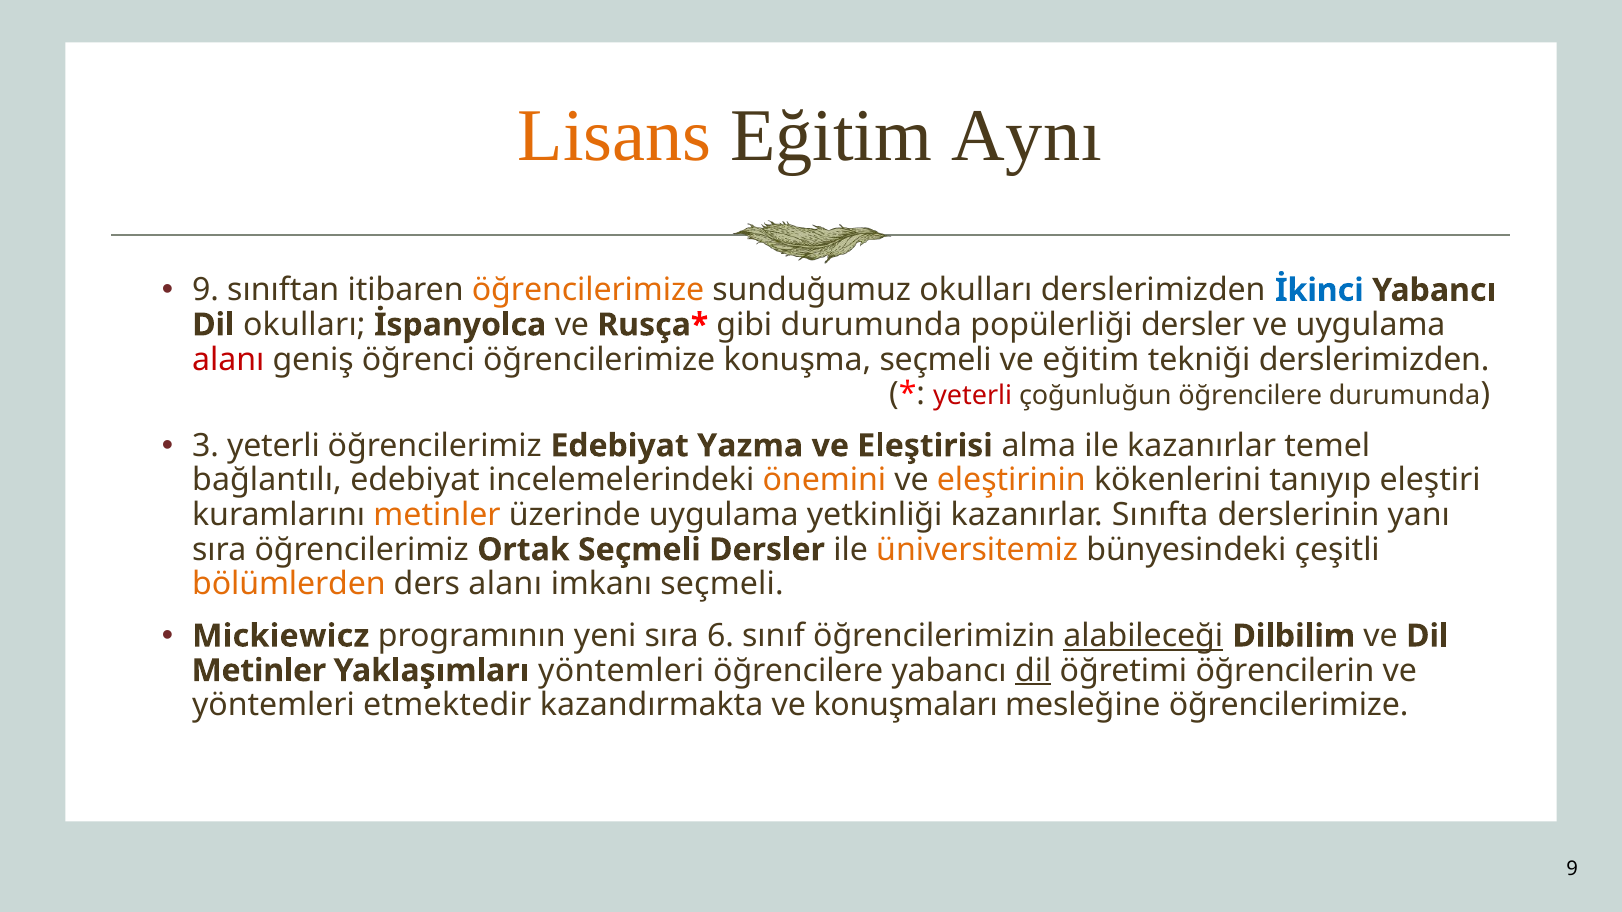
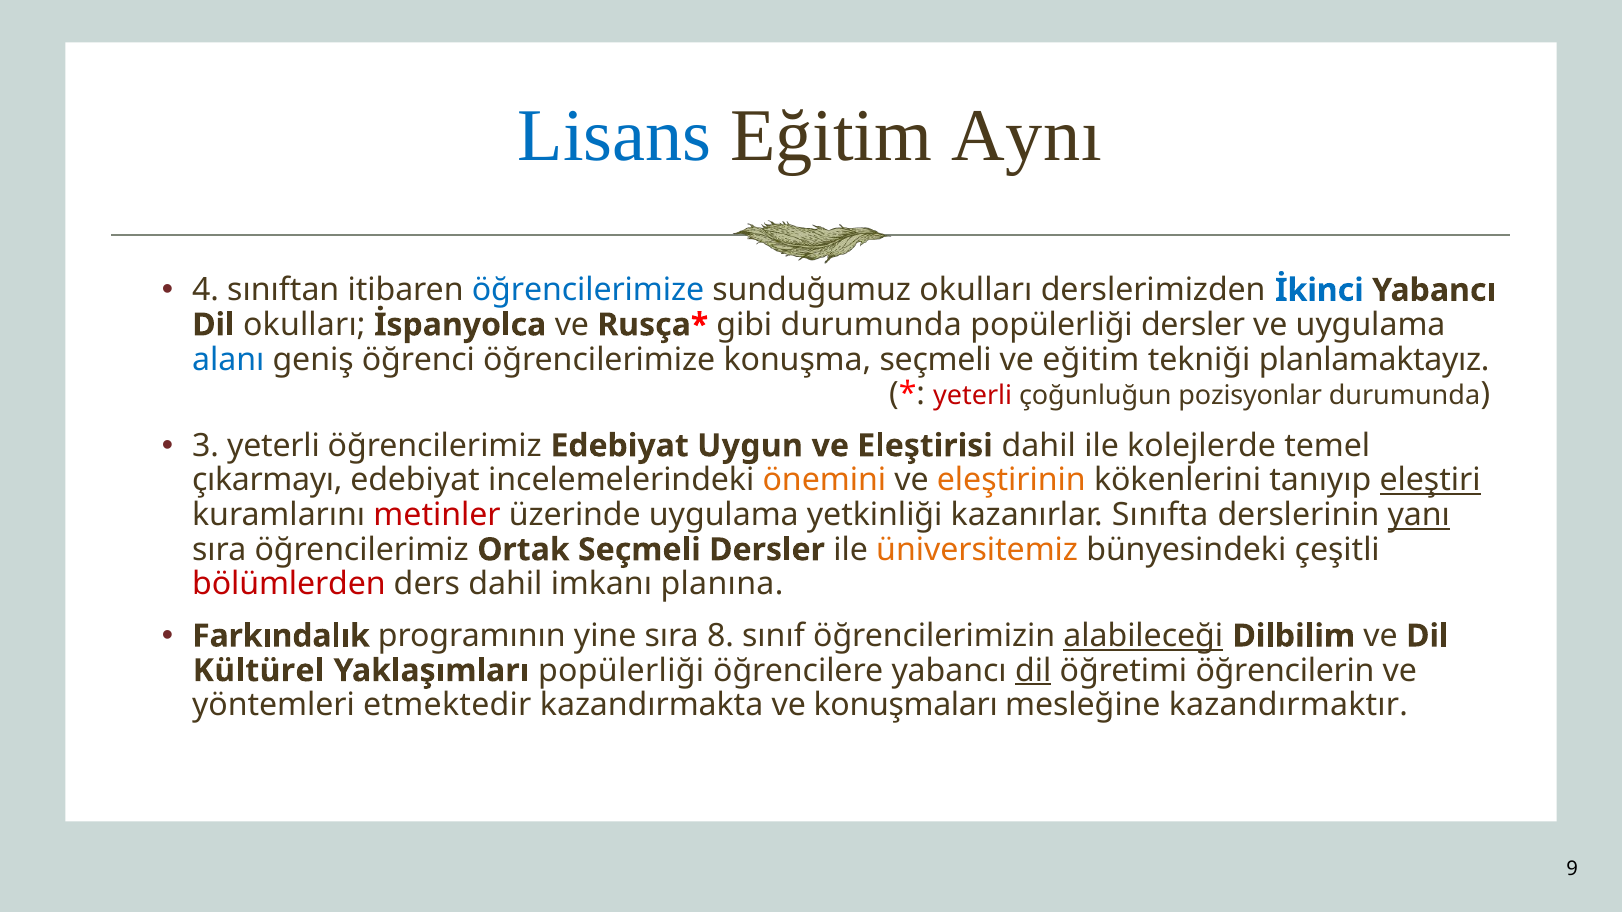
Lisans colour: orange -> blue (615, 136)
9: 9 -> 4 (206, 290)
öğrencilerimize colour: orange -> blue (588, 290)
alanı colour: red -> blue (228, 360)
tekniği derslerimizden: derslerimizden -> planlamaktayız (1374, 360)
çoğunluğun öğrencilere: öğrencilere -> pozisyonlar (1250, 396)
Yazma: Yazma -> Uygun (750, 446)
Eleştirisi alma: alma -> dahil (1039, 446)
ile kazanırlar: kazanırlar -> kolejlerde (1202, 446)
bağlantılı: bağlantılı -> çıkarmayı (267, 481)
eleştiri underline: none -> present (1430, 481)
metinler colour: orange -> red (437, 515)
yanı underline: none -> present (1419, 515)
bölümlerden colour: orange -> red (289, 585)
ders alanı: alanı -> dahil (505, 585)
imkanı seçmeli: seçmeli -> planına (722, 585)
Mickiewicz: Mickiewicz -> Farkındalık (281, 636)
yeni: yeni -> yine (605, 636)
6: 6 -> 8 (720, 636)
Metinler: Metinler -> Kültürel (259, 671)
Yaklaşımları yöntemleri: yöntemleri -> popülerliği (621, 671)
mesleğine öğrencilerimize: öğrencilerimize -> kazandırmaktır (1288, 706)
